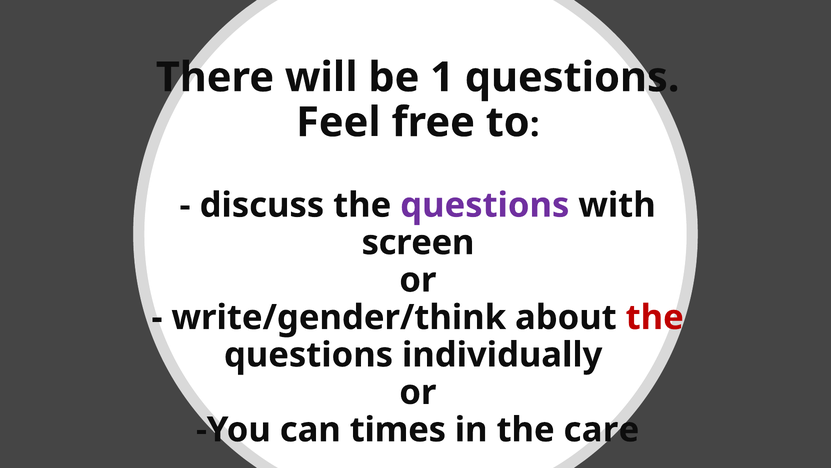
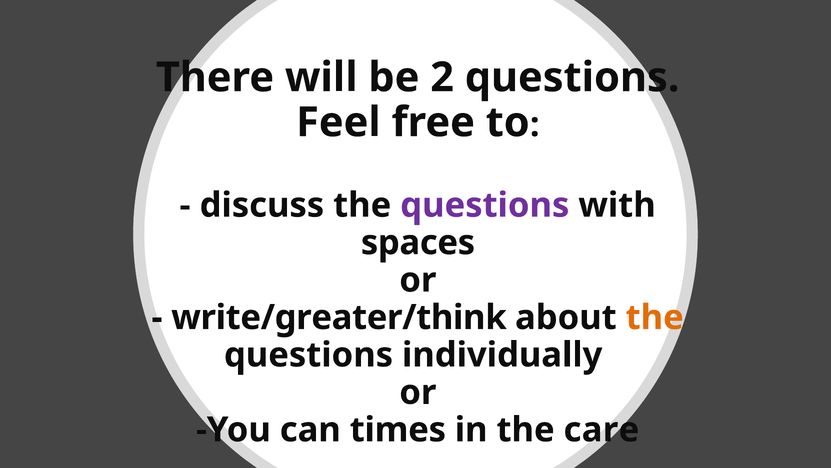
1: 1 -> 2 (442, 77)
screen: screen -> spaces (418, 242)
write/gender/think: write/gender/think -> write/greater/think (339, 317)
the colour: red -> orange (655, 317)
